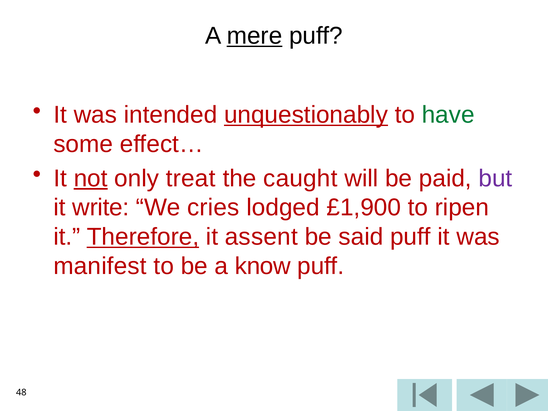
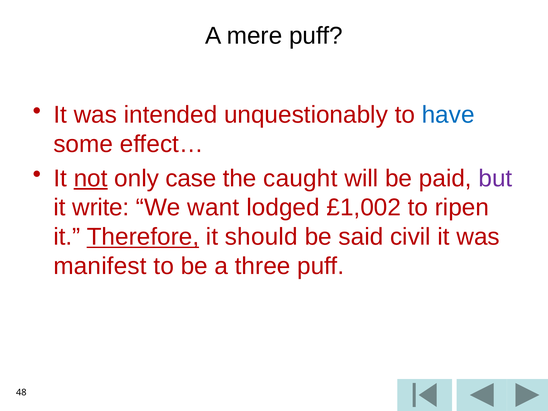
mere underline: present -> none (254, 36)
unquestionably underline: present -> none (306, 115)
have colour: green -> blue (448, 115)
treat: treat -> case (191, 178)
cries: cries -> want (213, 208)
£1,900: £1,900 -> £1,002 (364, 208)
assent: assent -> should (261, 237)
said puff: puff -> civil (410, 237)
know: know -> three (263, 266)
